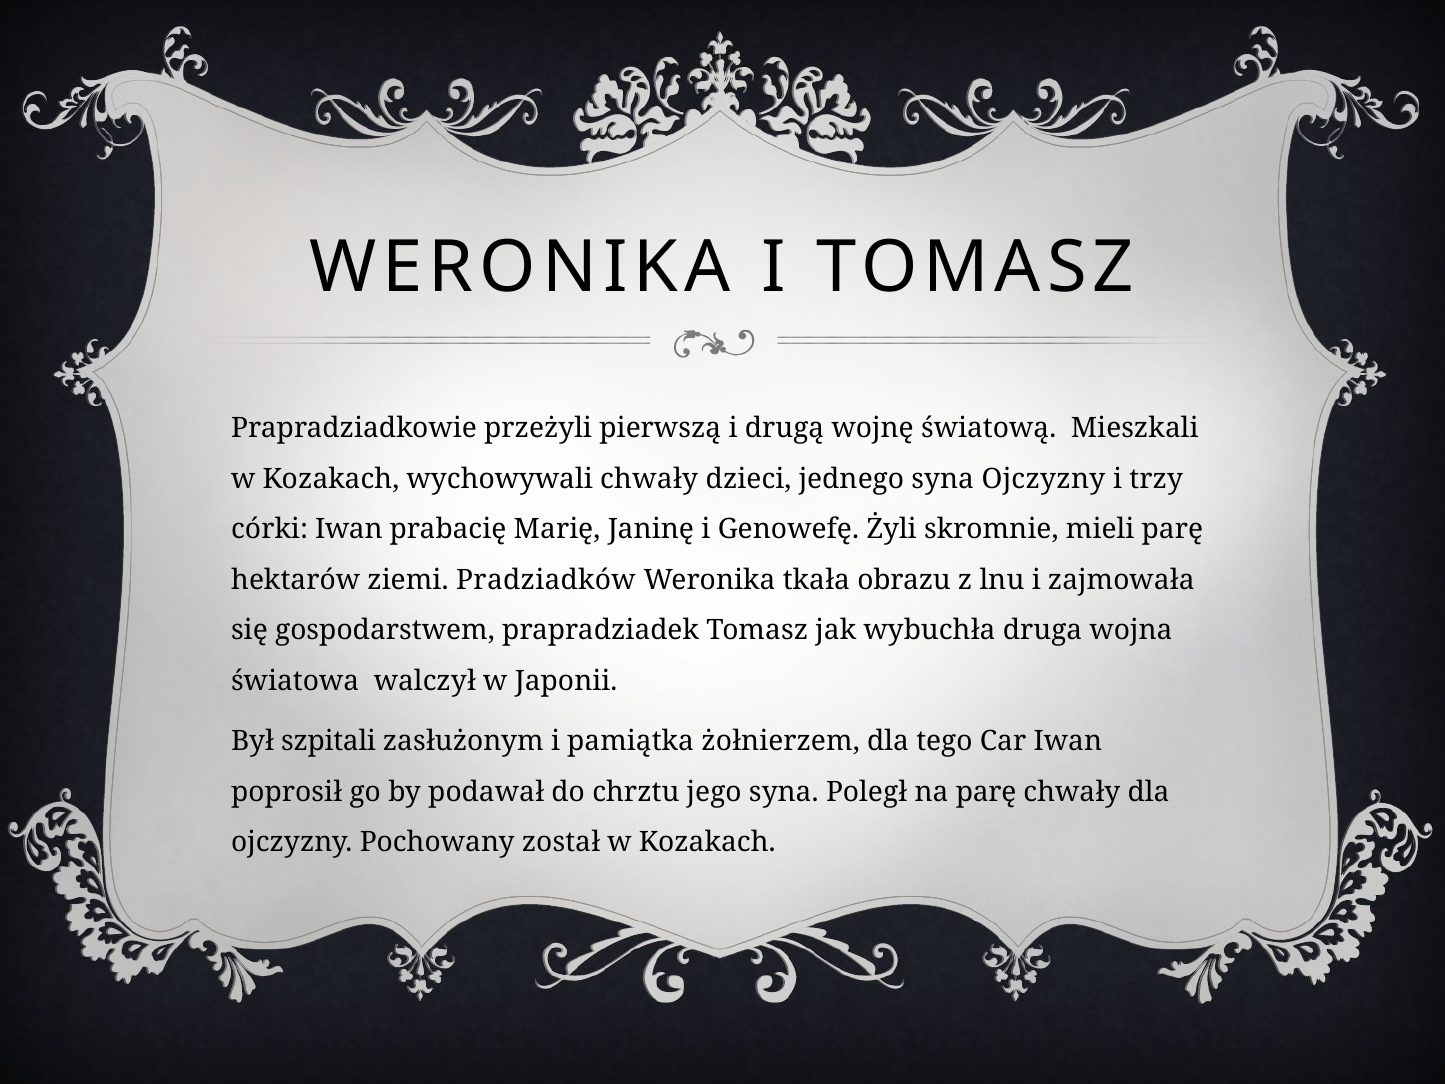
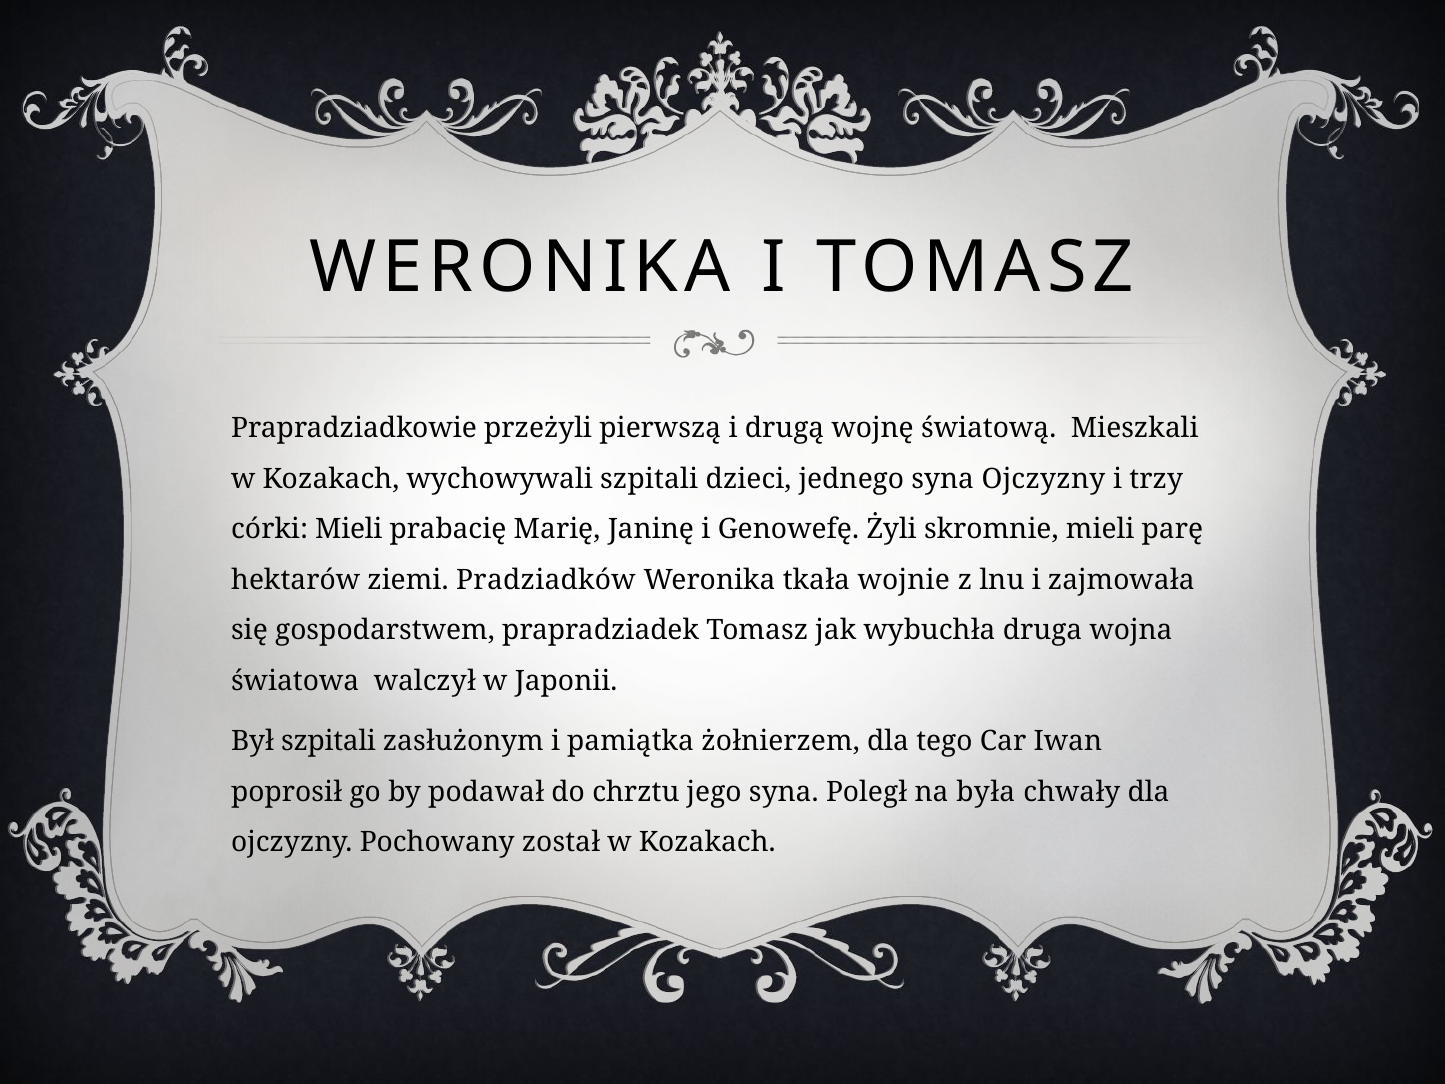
wychowywali chwały: chwały -> szpitali (649, 479)
córki Iwan: Iwan -> Mieli (349, 529)
obrazu: obrazu -> wojnie (904, 580)
na parę: parę -> była (986, 792)
